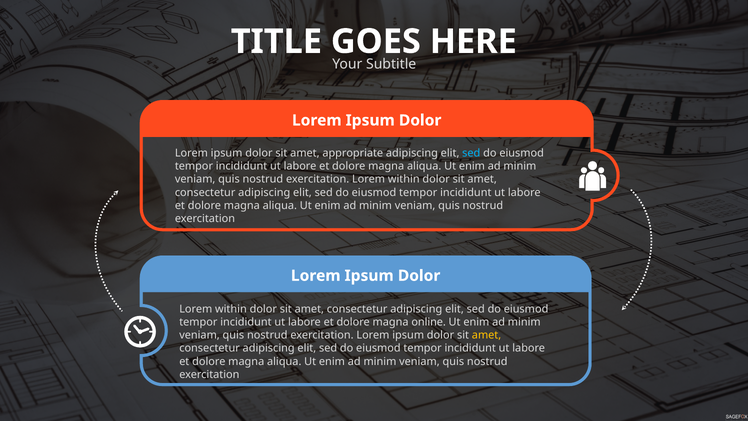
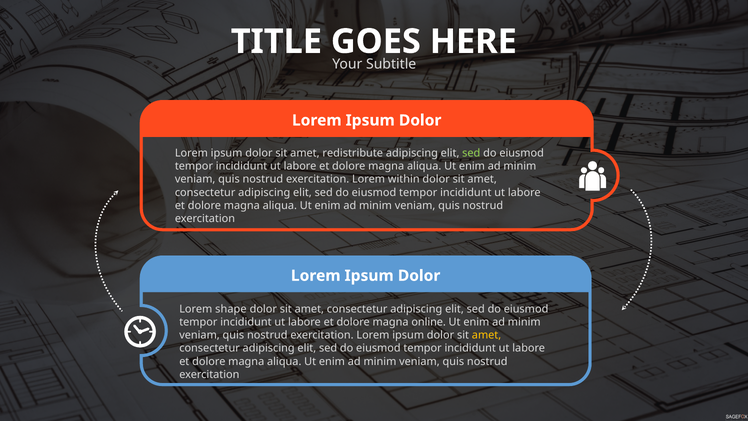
appropriate: appropriate -> redistribute (353, 153)
sed colour: light blue -> light green (471, 153)
within: within -> shape (231, 309)
